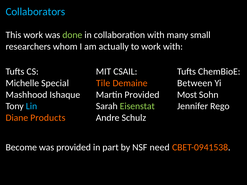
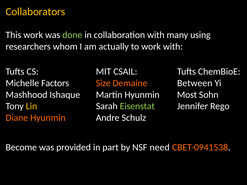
Collaborators colour: light blue -> yellow (35, 12)
small: small -> using (200, 35)
Special: Special -> Factors (55, 83)
Tile: Tile -> Size (103, 83)
Martin Provided: Provided -> Hyunmin (142, 95)
Lin colour: light blue -> yellow (31, 106)
Diane Products: Products -> Hyunmin (48, 118)
